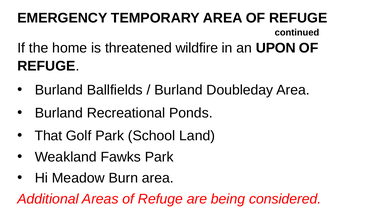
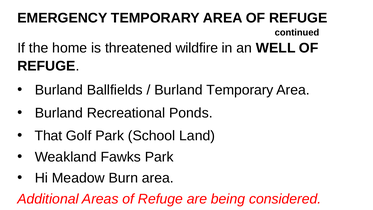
UPON: UPON -> WELL (276, 48)
Burland Doubleday: Doubleday -> Temporary (240, 90)
